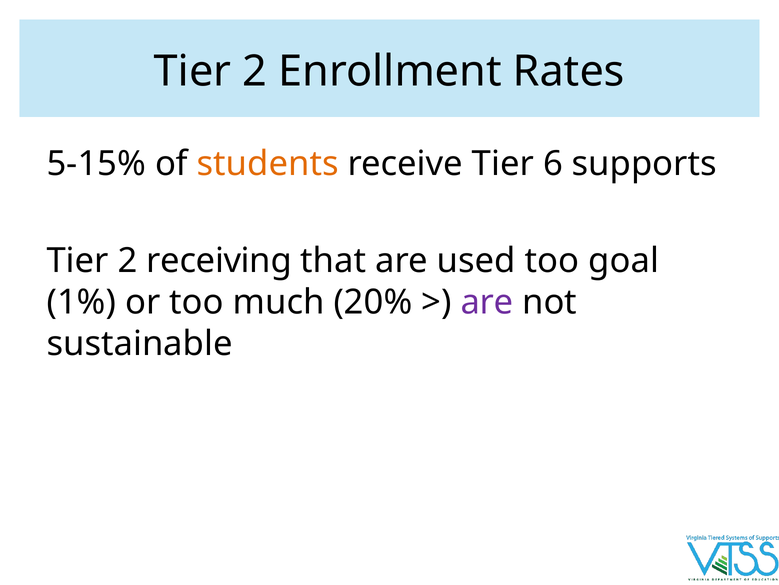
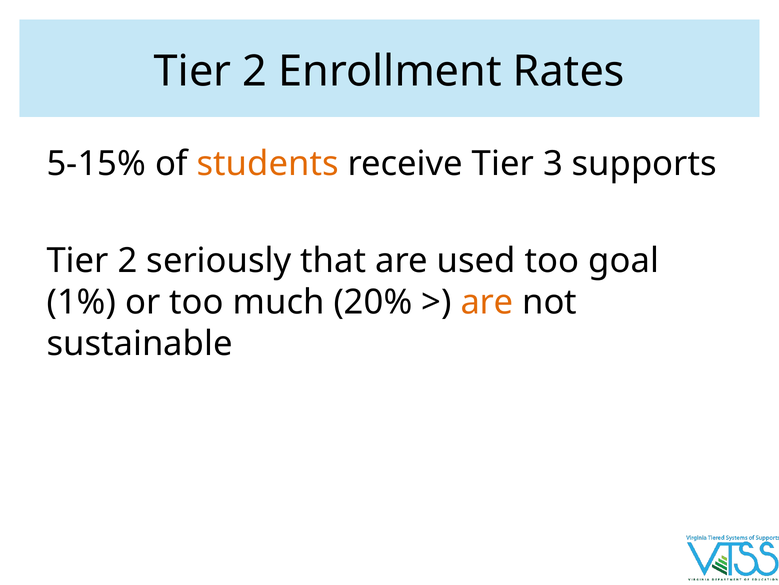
6: 6 -> 3 (553, 163)
receiving: receiving -> seriously (219, 260)
are colour: purple -> orange (487, 302)
